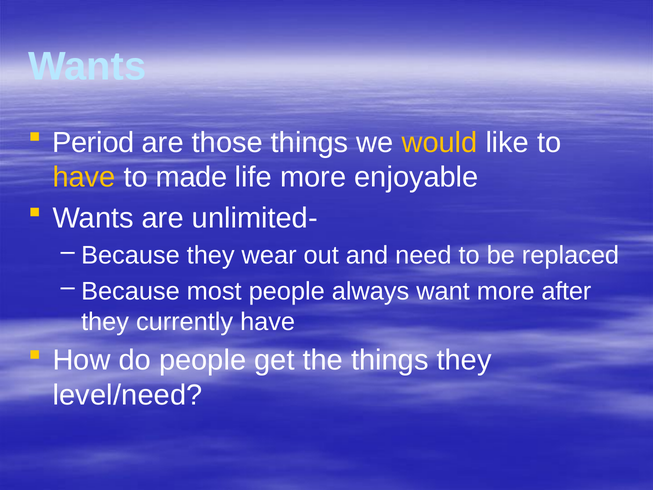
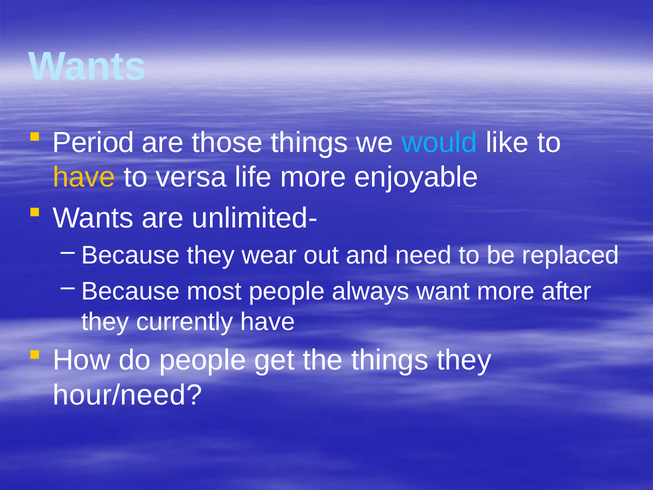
would colour: yellow -> light blue (440, 142)
made: made -> versa (191, 177)
level/need: level/need -> hour/need (127, 395)
